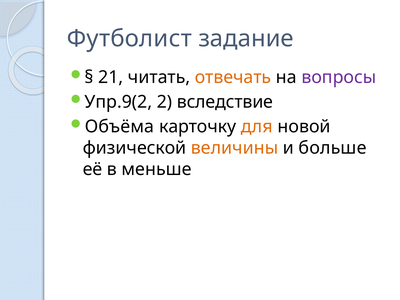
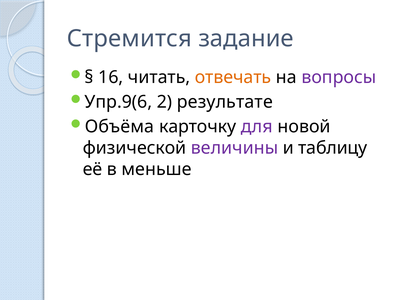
Футболист: Футболист -> Стремится (129, 39)
21: 21 -> 16 (111, 77)
Упр.9(2: Упр.9(2 -> Упр.9(6 (118, 102)
вследствие: вследствие -> результате (225, 102)
для colour: orange -> purple (257, 127)
величины colour: orange -> purple (235, 148)
больше: больше -> таблицу (333, 148)
